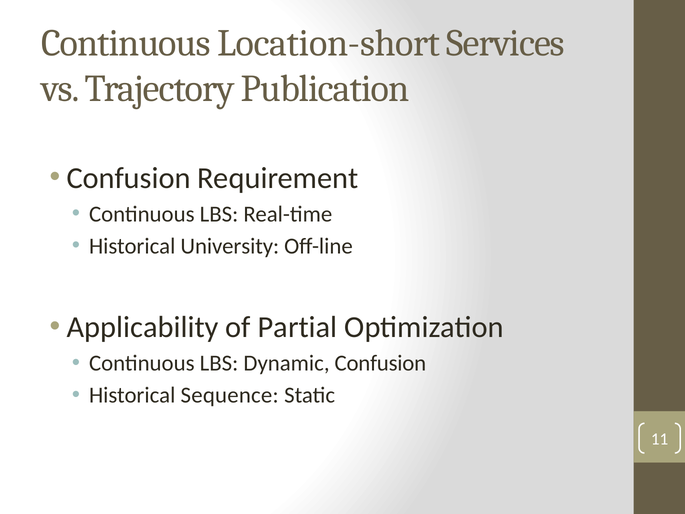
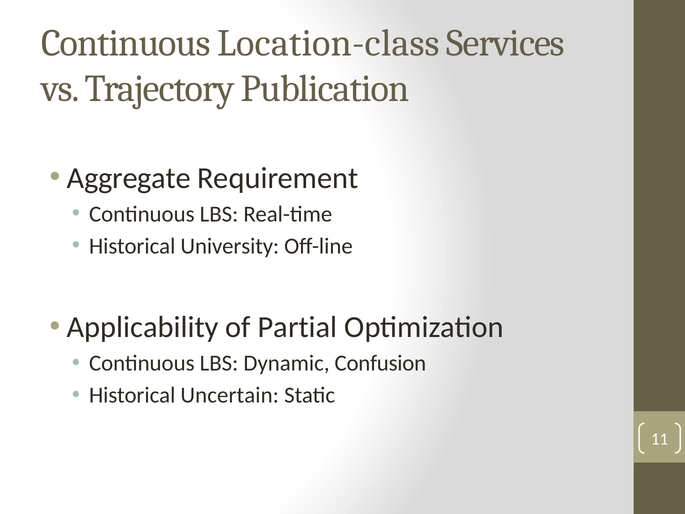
Location-short: Location-short -> Location-class (328, 43)
Confusion: Confusion -> Aggregate (129, 178)
Sequence: Sequence -> Uncertain (230, 395)
